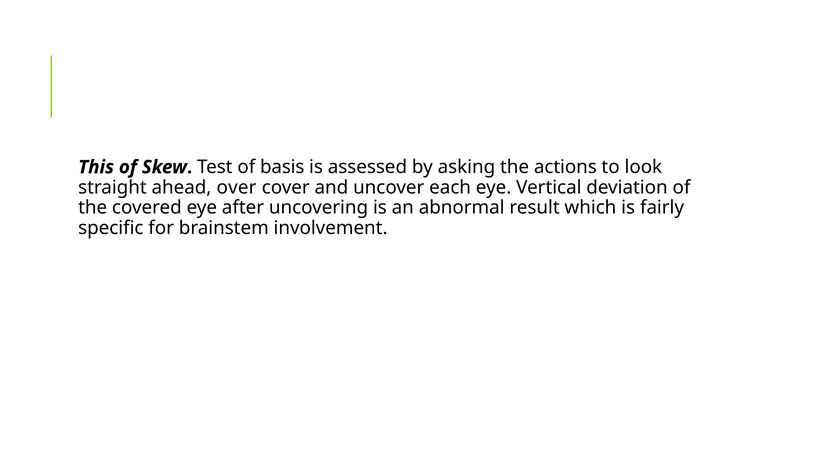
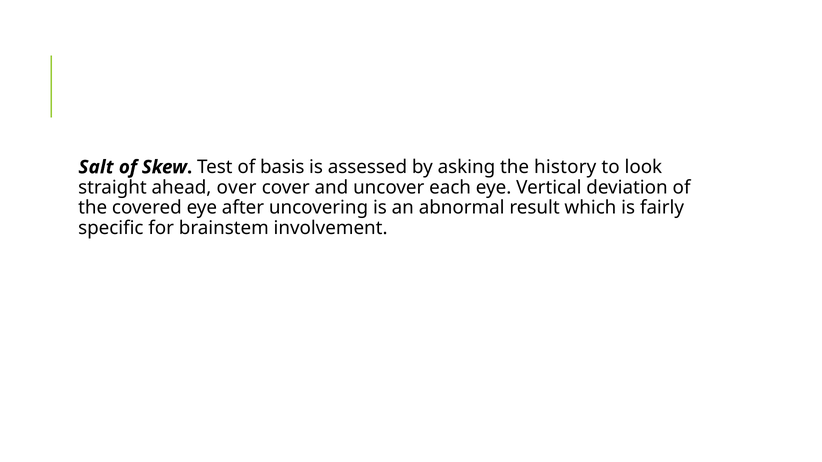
This: This -> Salt (96, 167)
actions: actions -> history (565, 167)
